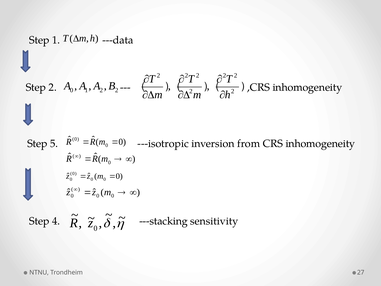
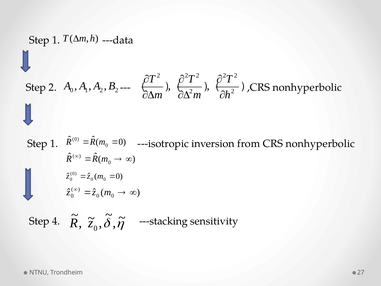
,CRS inhomogeneity: inhomogeneity -> nonhyperbolic (307, 87)
5: 5 -> 1 (54, 144)
CRS inhomogeneity: inhomogeneity -> nonhyperbolic (320, 144)
